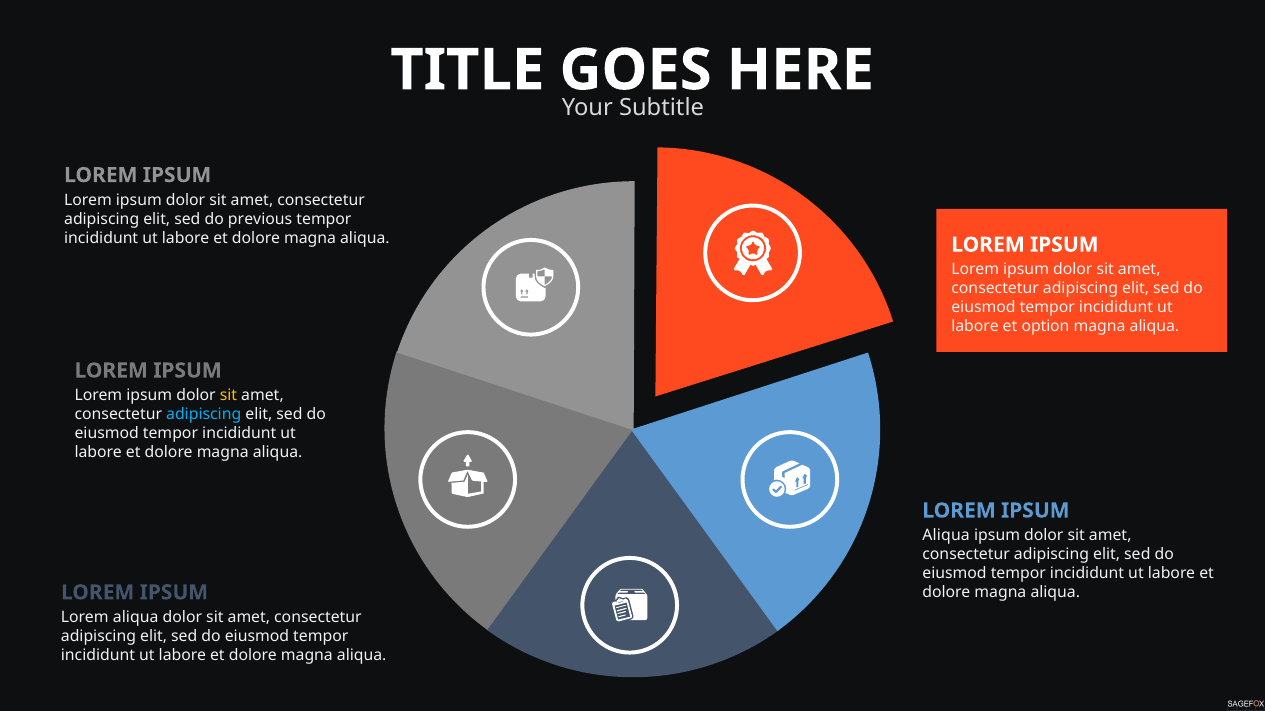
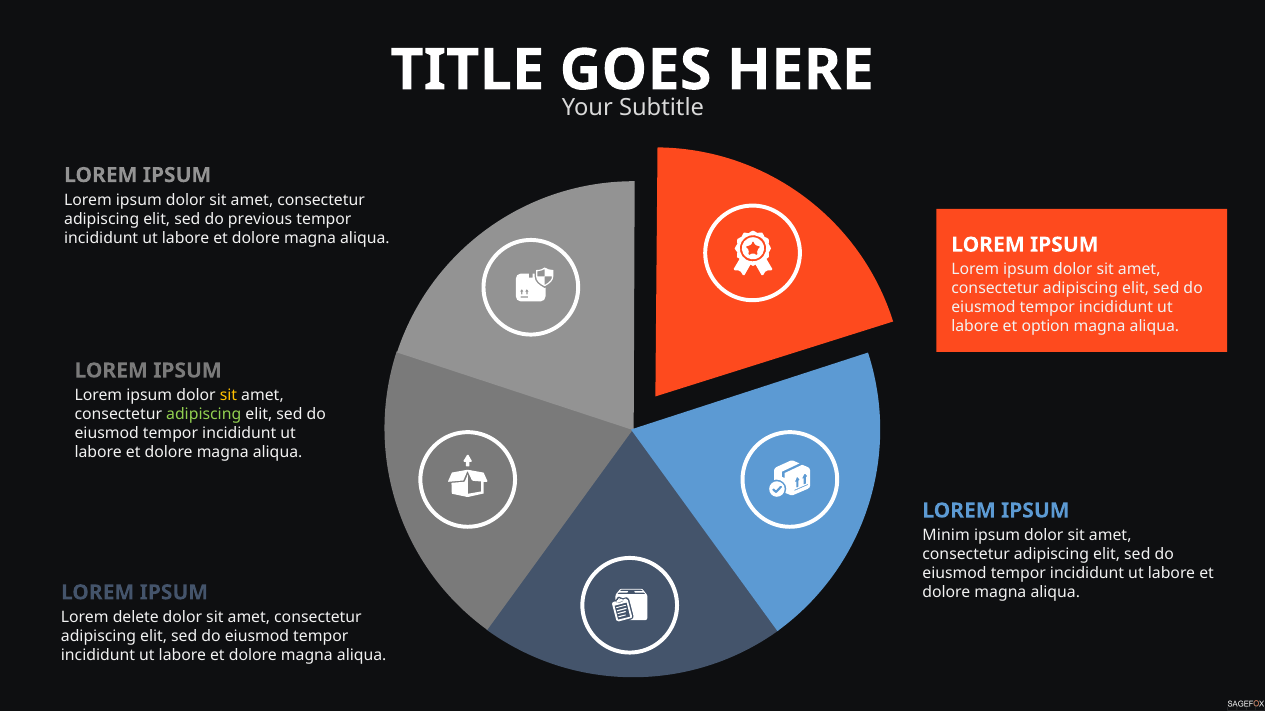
adipiscing colour: light blue -> light green (204, 415)
Aliqua: Aliqua -> Minim (946, 536)
Lorem aliqua: aliqua -> delete (136, 618)
